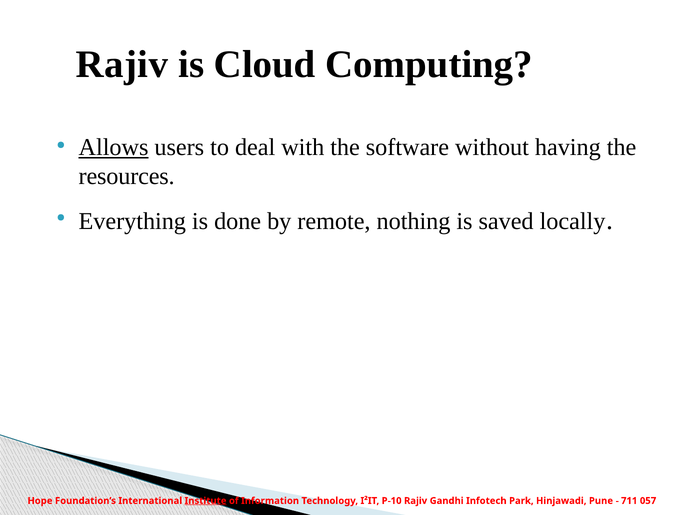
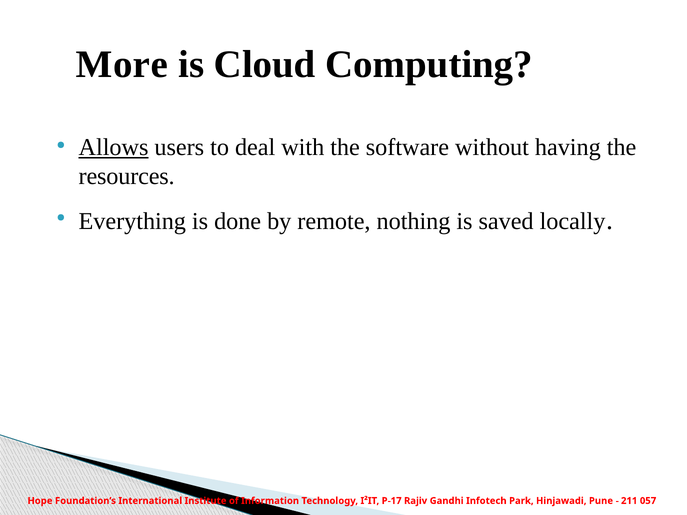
Rajiv: Rajiv -> More (122, 64)
Institute underline: present -> none (206, 501)
P-10: P-10 -> P-17 (392, 501)
711: 711 -> 211 (629, 501)
